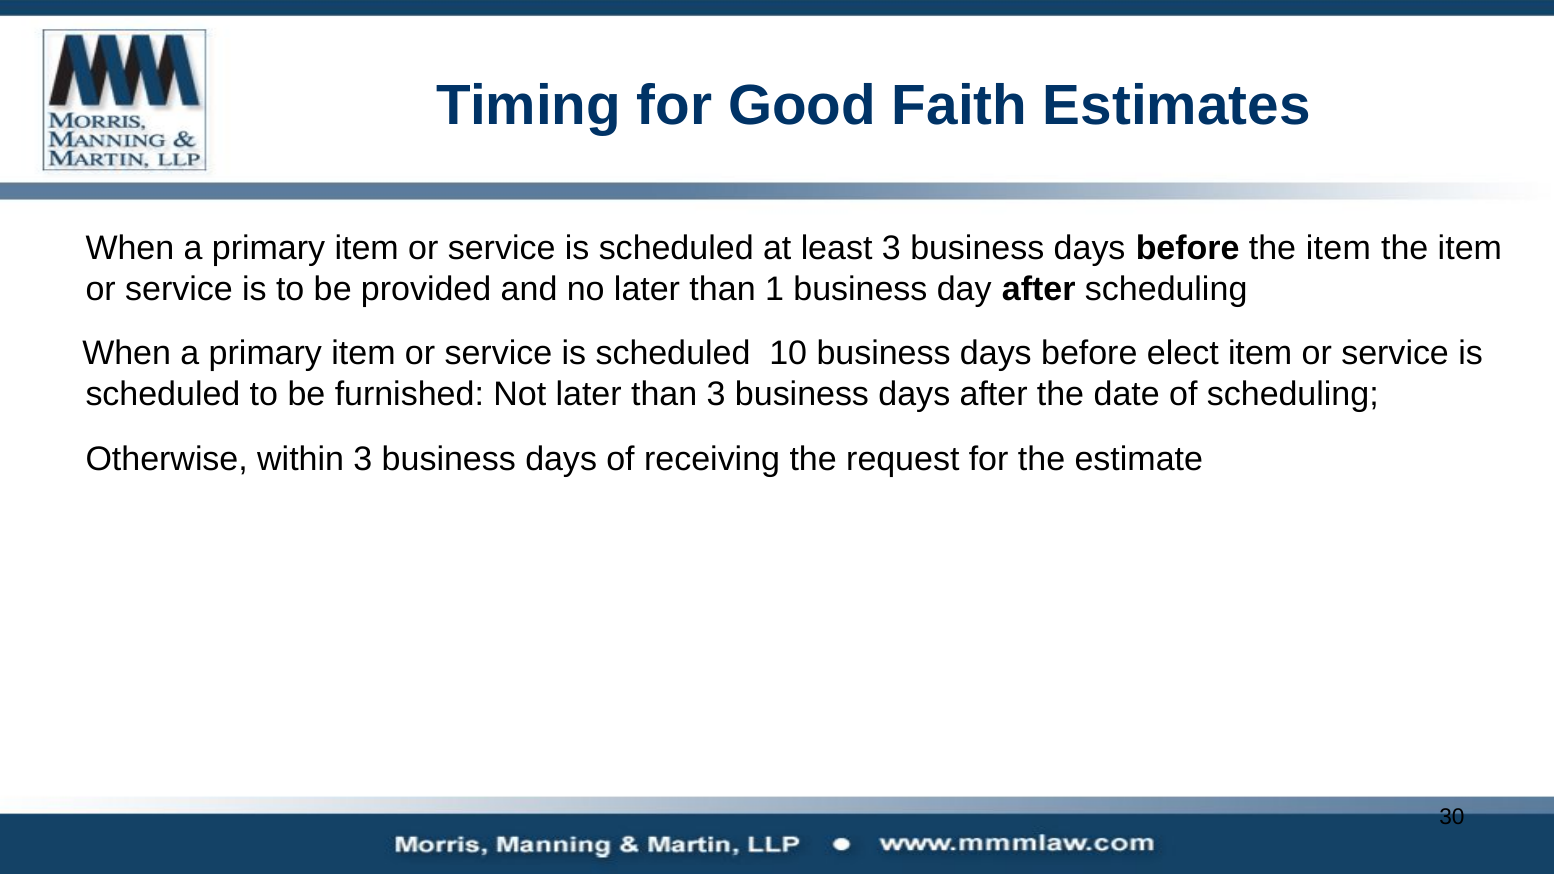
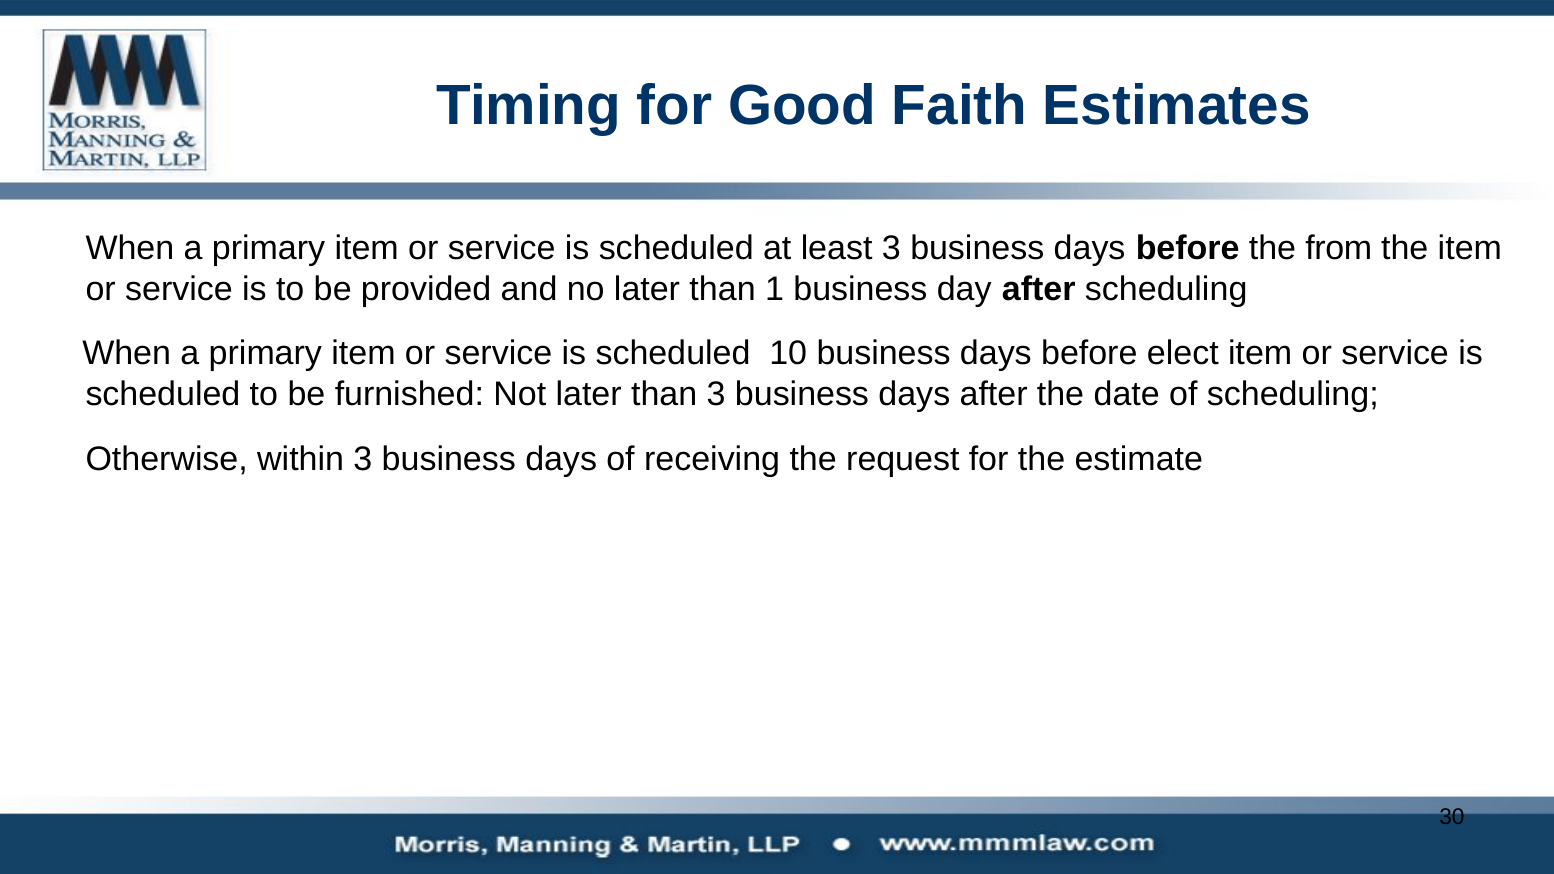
before the item: item -> from (1339, 248)
